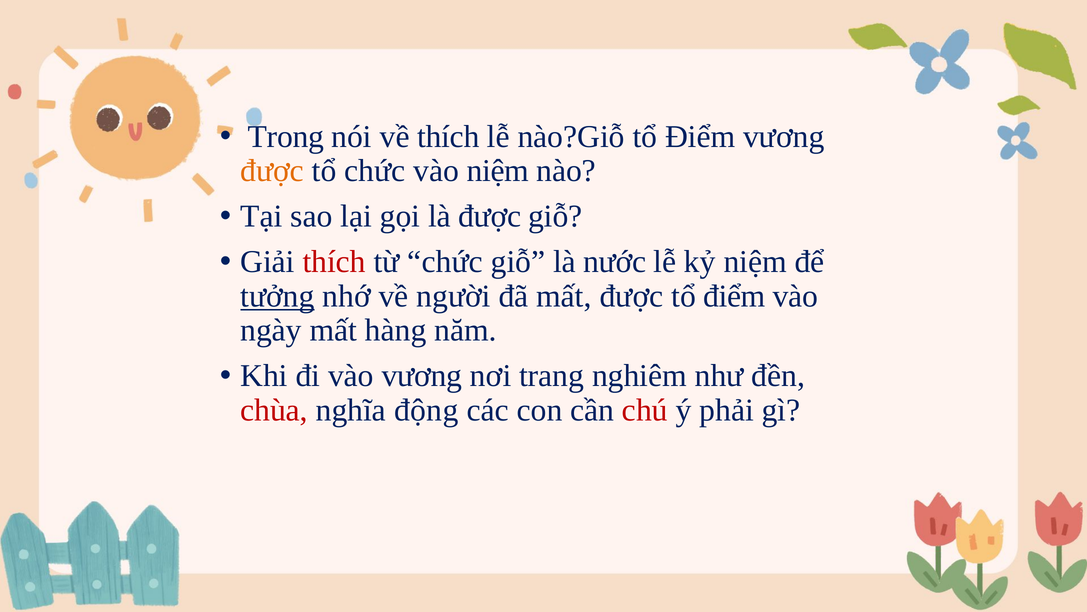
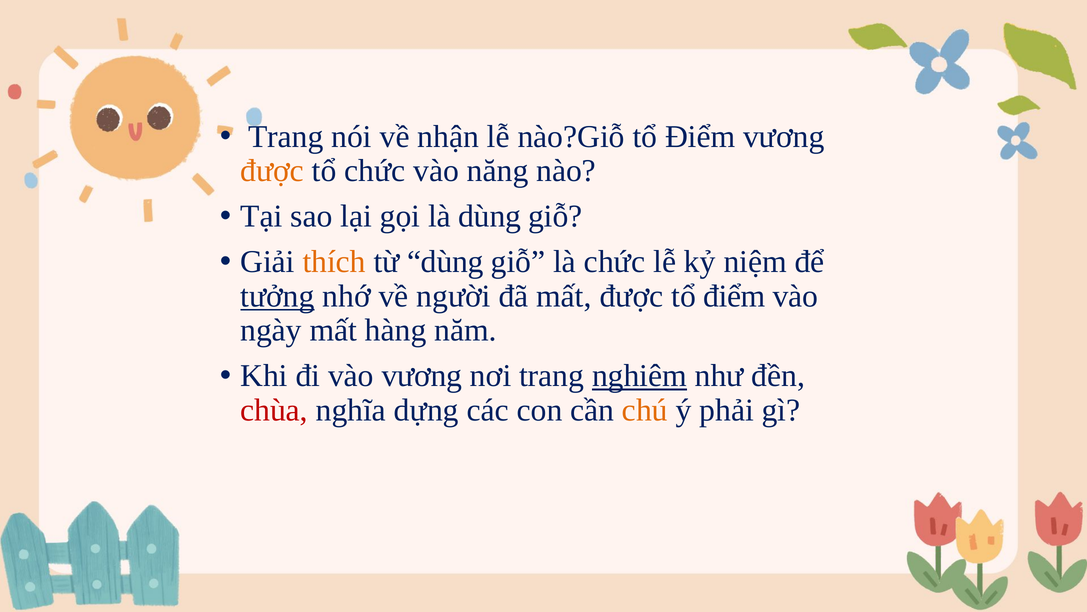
Trong: Trong -> Trang (286, 136)
về thích: thích -> nhận (448, 136)
vào niệm: niệm -> năng (498, 171)
là được: được -> dùng (490, 216)
thích colour: red -> orange (334, 262)
từ chức: chức -> dùng (445, 262)
là nước: nước -> chức (615, 262)
nghiêm underline: none -> present (639, 376)
động: động -> dựng (426, 410)
chú colour: red -> orange (645, 410)
